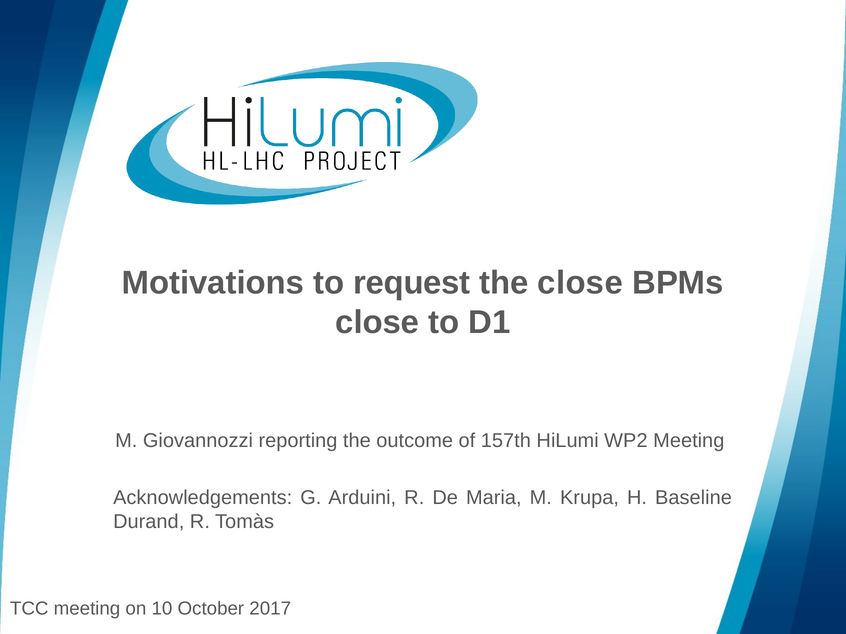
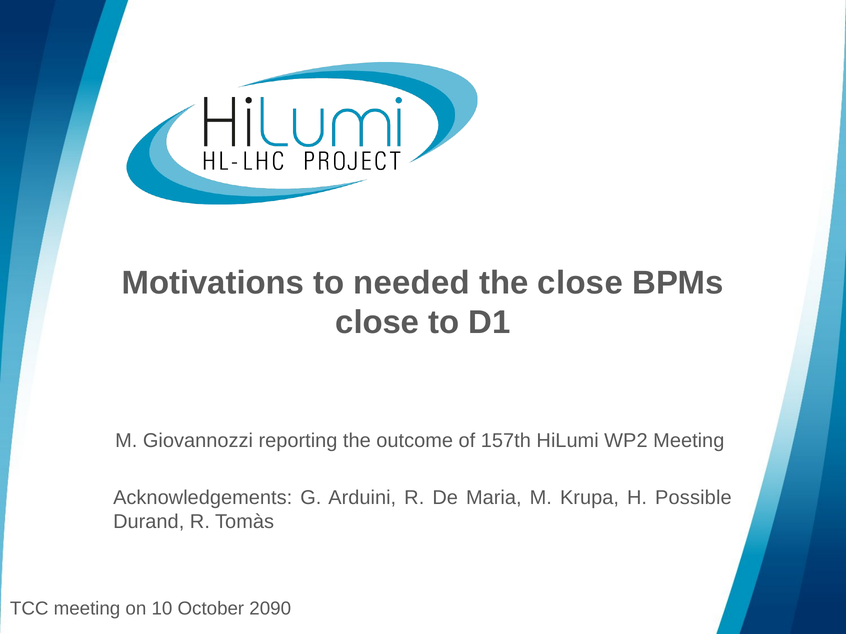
request: request -> needed (411, 283)
Baseline: Baseline -> Possible (693, 498)
2017: 2017 -> 2090 (270, 609)
